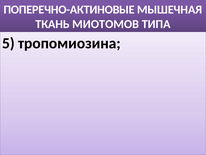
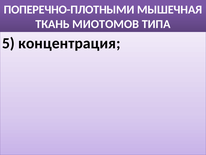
ПОПЕРЕЧНО-АКТИНОВЫЕ: ПОПЕРЕЧНО-АКТИНОВЫЕ -> ПОПЕРЕЧНО-ПЛОТНЫМИ (69, 10)
тропомиозина: тропомиозина -> концентрация (69, 43)
